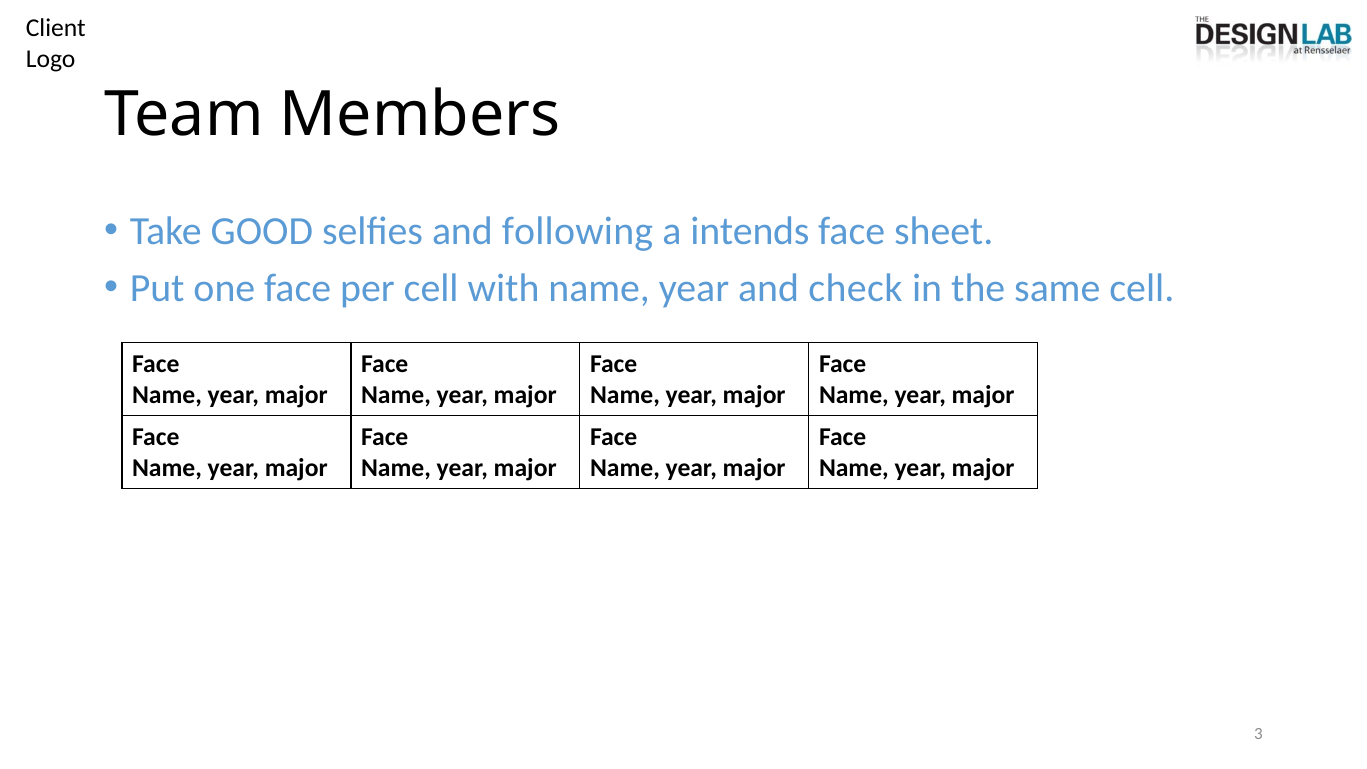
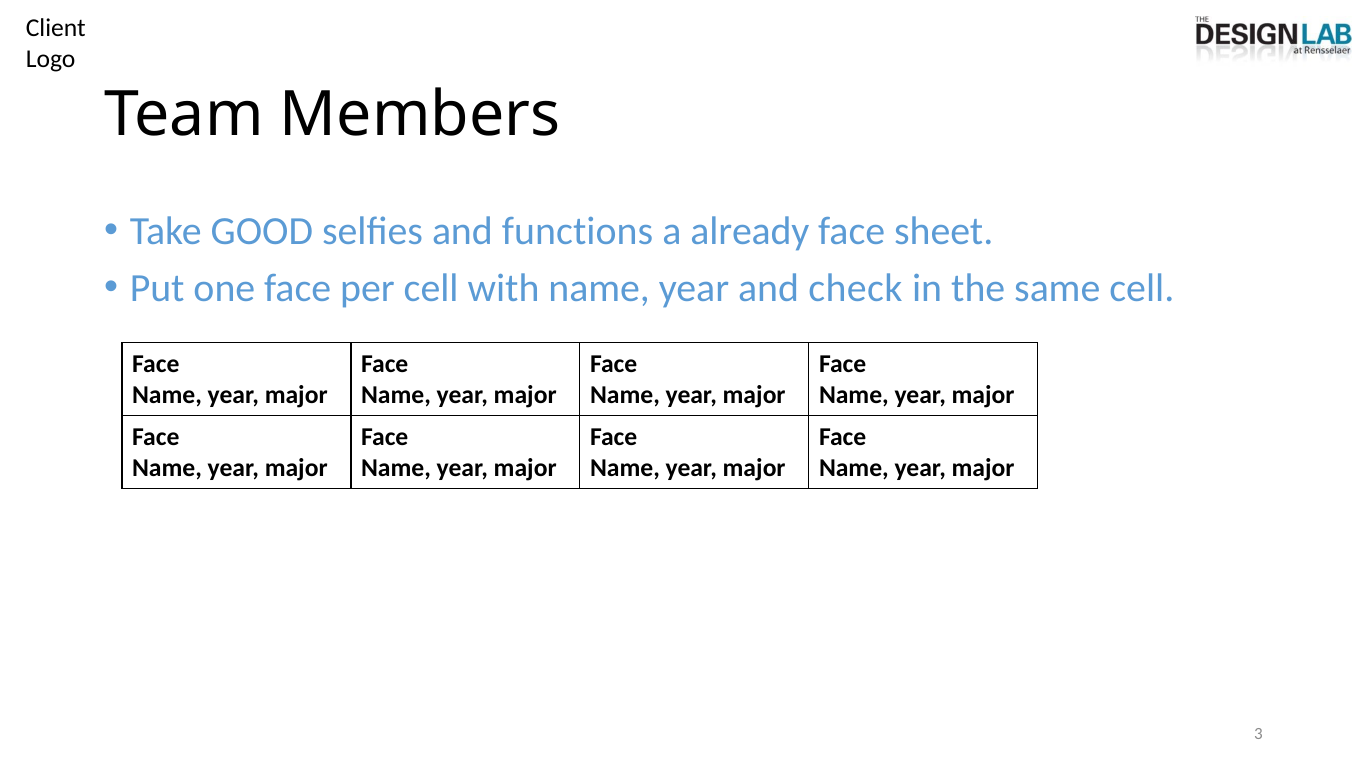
following: following -> functions (578, 231)
intends: intends -> already (750, 231)
